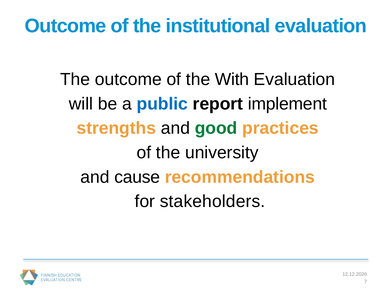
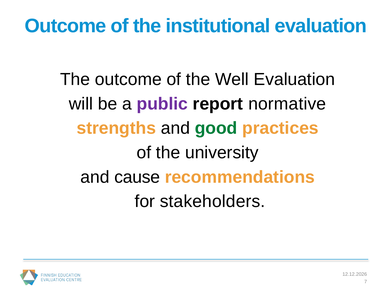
With: With -> Well (232, 79)
public colour: blue -> purple (162, 104)
implement: implement -> normative (287, 104)
